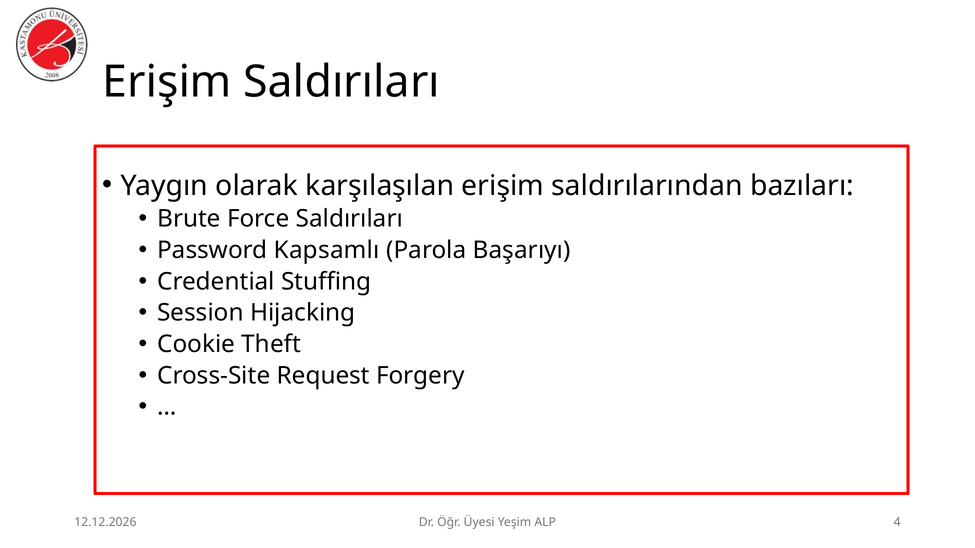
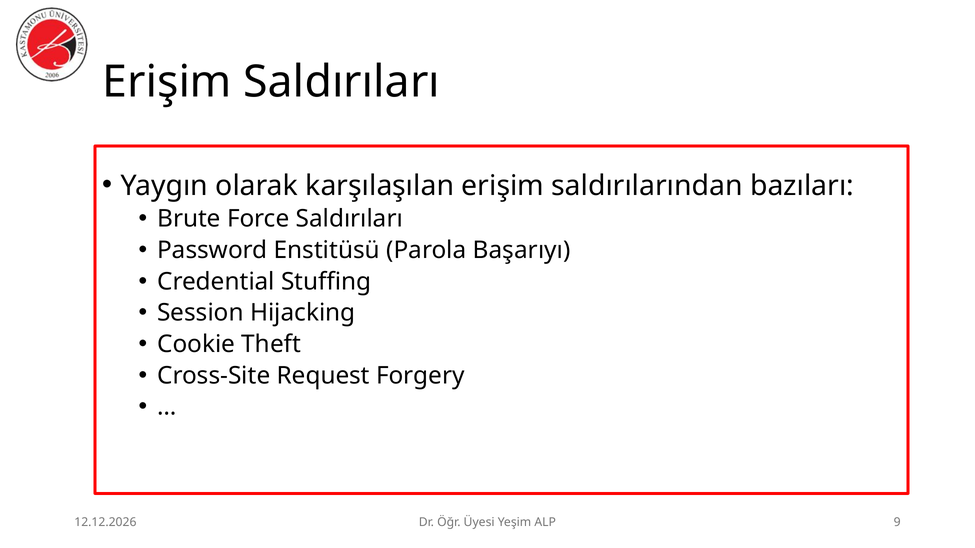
Kapsamlı: Kapsamlı -> Enstitüsü (327, 250)
4: 4 -> 9 (897, 523)
